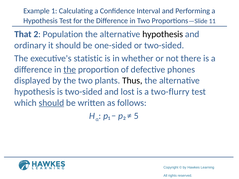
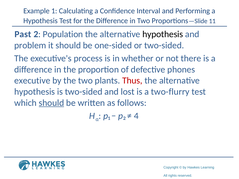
That: That -> Past (23, 34)
ordinary: ordinary -> problem (30, 45)
statistic: statistic -> process (88, 58)
the underline: present -> none (70, 70)
displayed: displayed -> executive (32, 81)
Thus colour: black -> red (132, 81)
5: 5 -> 4 (136, 116)
